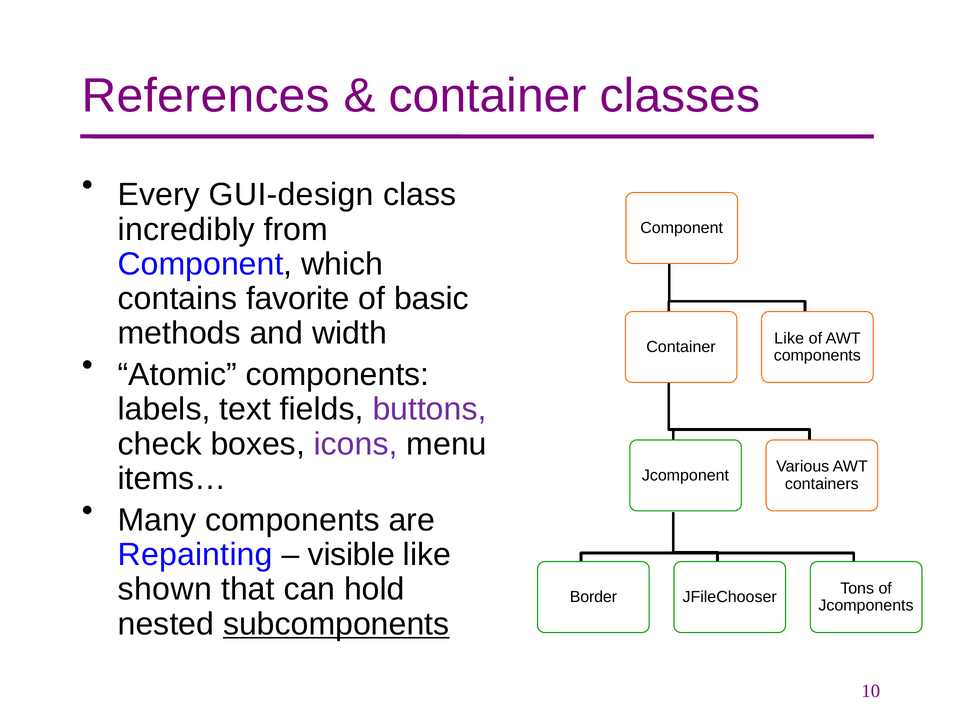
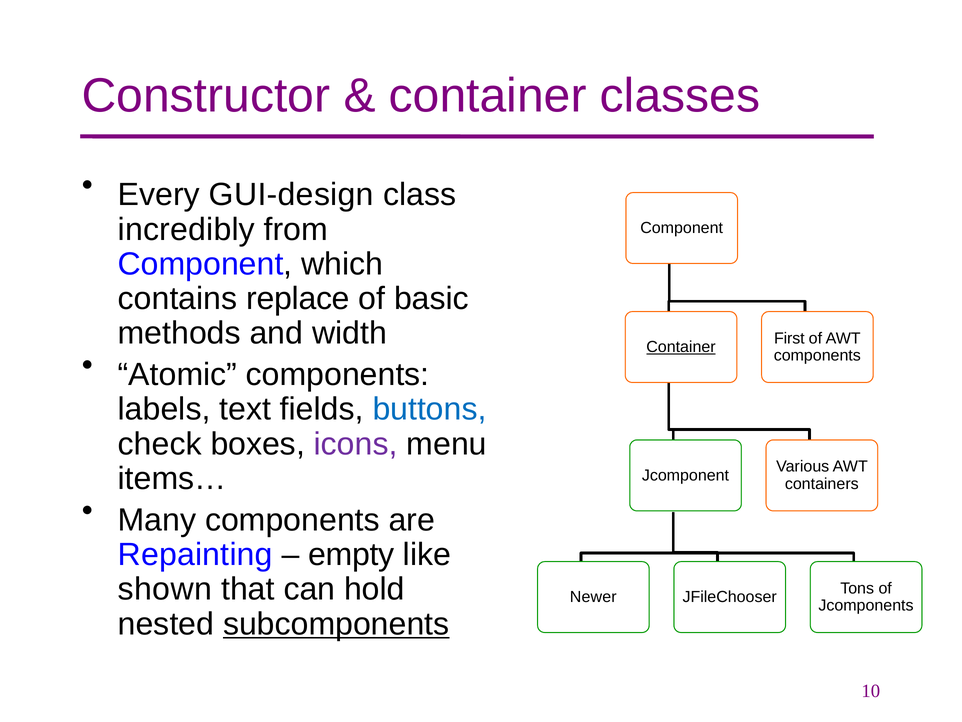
References: References -> Constructor (206, 96)
favorite: favorite -> replace (298, 299)
Like: Like -> First (789, 338)
Container underline: none -> present (681, 347)
buttons colour: purple -> blue (430, 409)
visible: visible -> empty (351, 554)
Border: Border -> Newer (593, 597)
